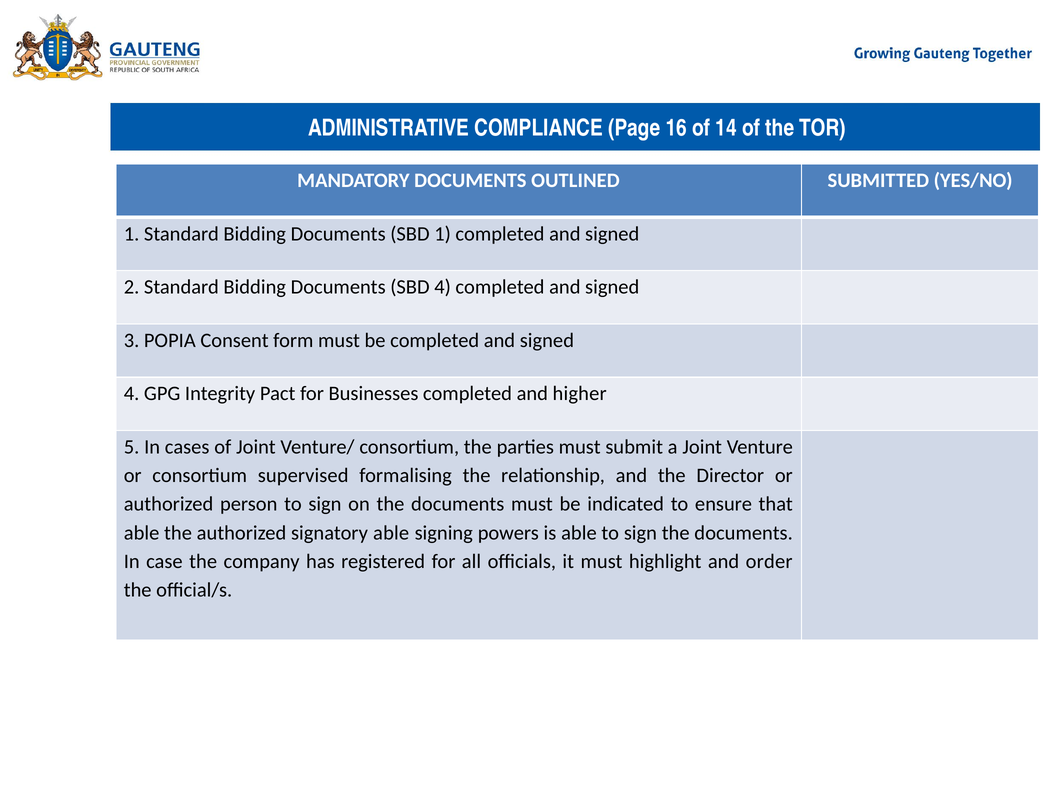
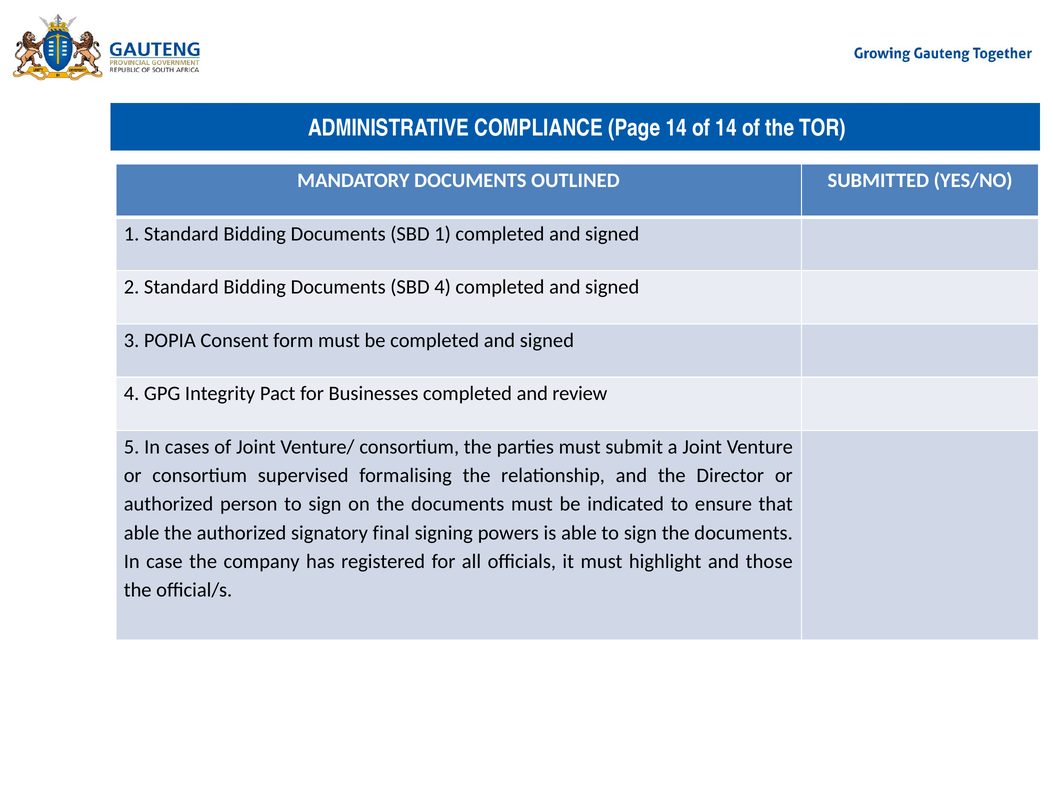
Page 16: 16 -> 14 (676, 128)
higher: higher -> review (580, 394)
signatory able: able -> final (391, 533)
order: order -> those (769, 561)
